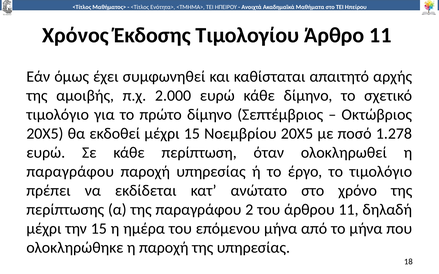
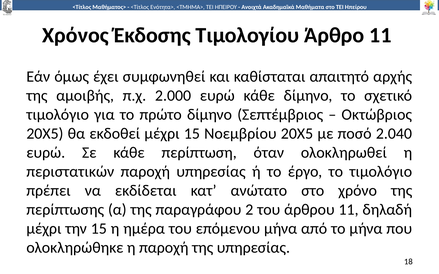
1.278: 1.278 -> 2.040 (394, 134)
παραγράφου: παραγράφου -> περιστατικών (70, 172)
